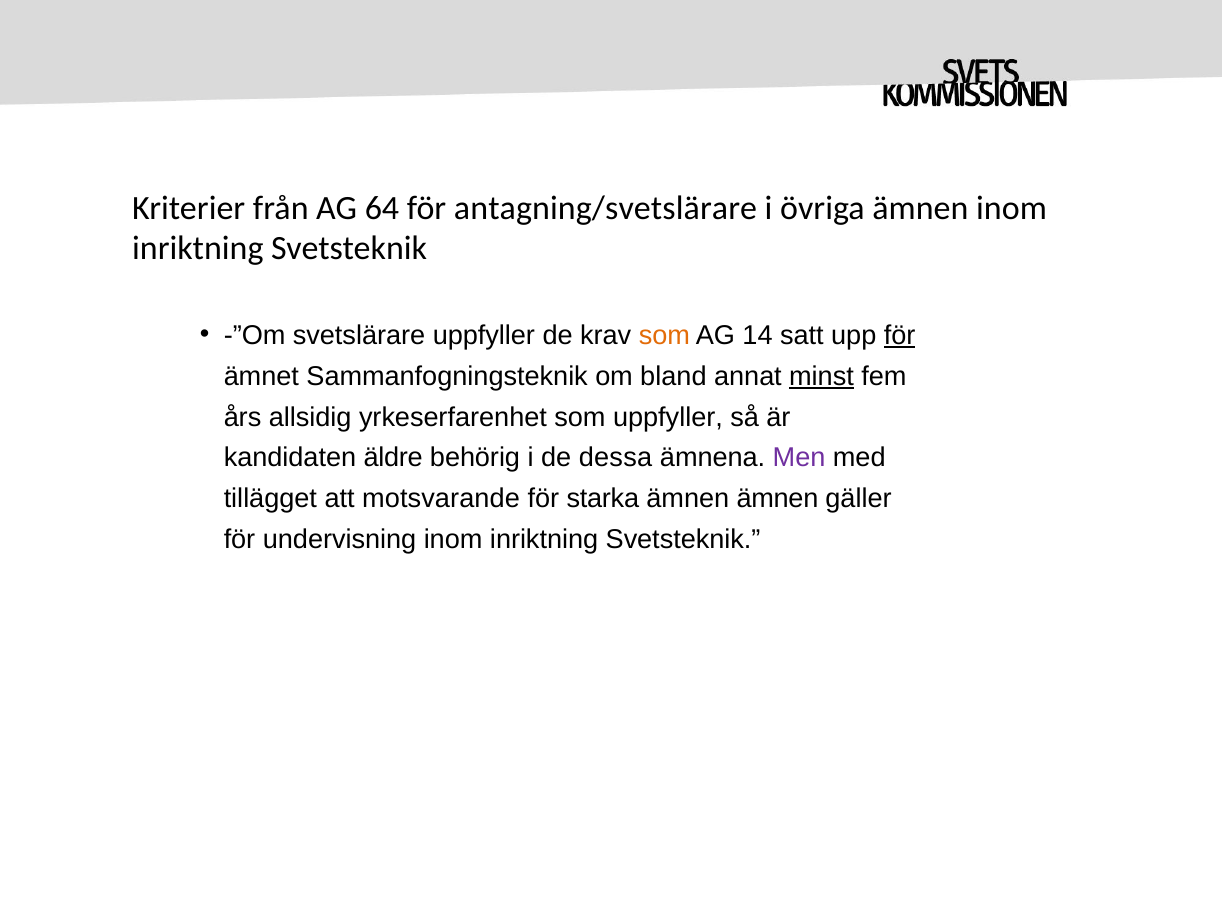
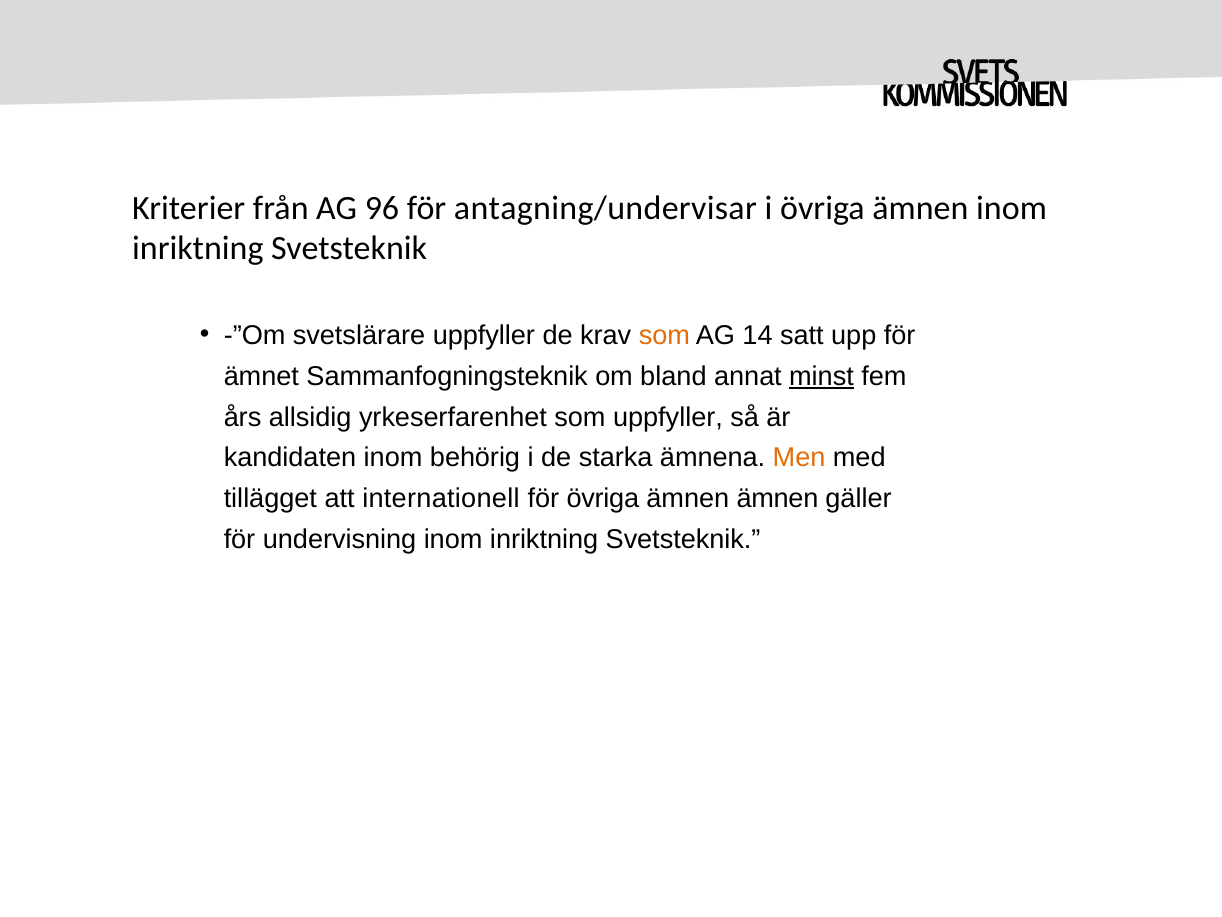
64: 64 -> 96 (382, 208)
antagning/svetslärare: antagning/svetslärare -> antagning/undervisar (605, 208)
för underline: present -> none (900, 335)
kandidaten äldre: äldre -> inom (393, 458)
dessa: dessa -> starka (616, 458)
Men colour: purple -> orange (799, 458)
motsvarande: motsvarande -> internationell (441, 498)
för starka: starka -> övriga (603, 498)
